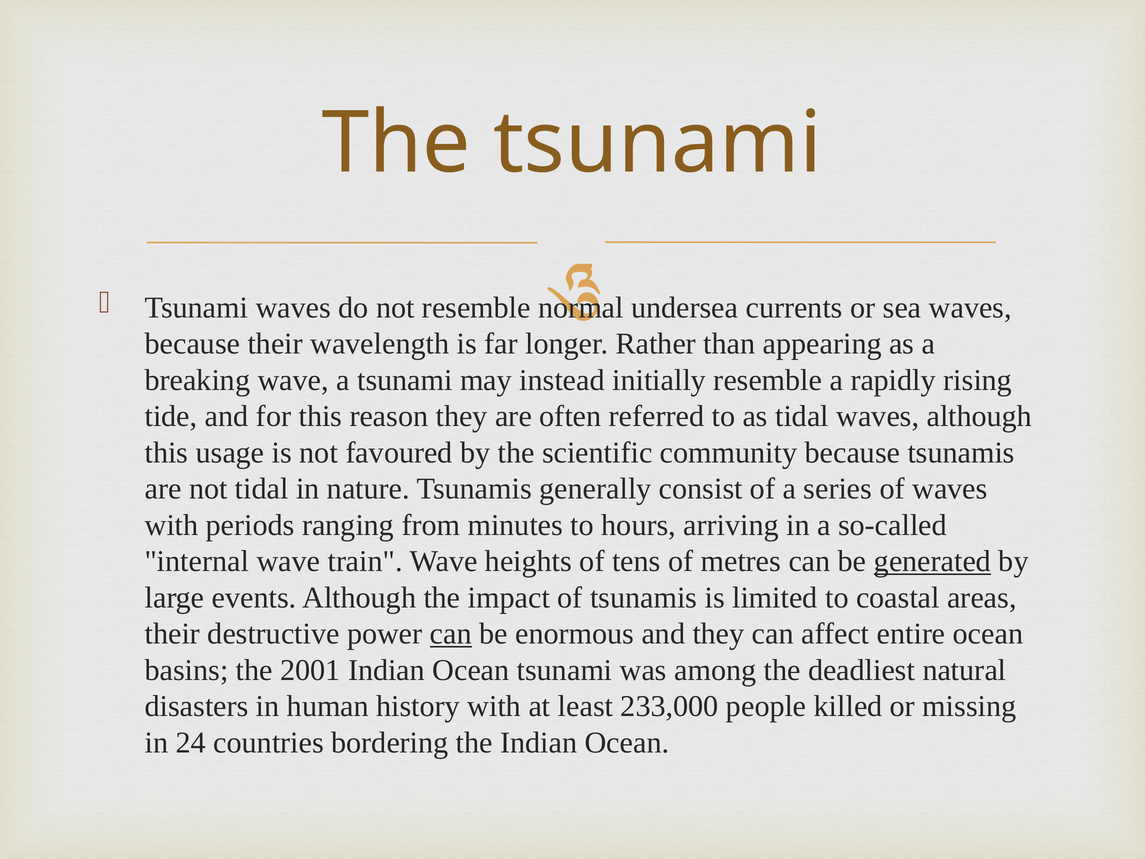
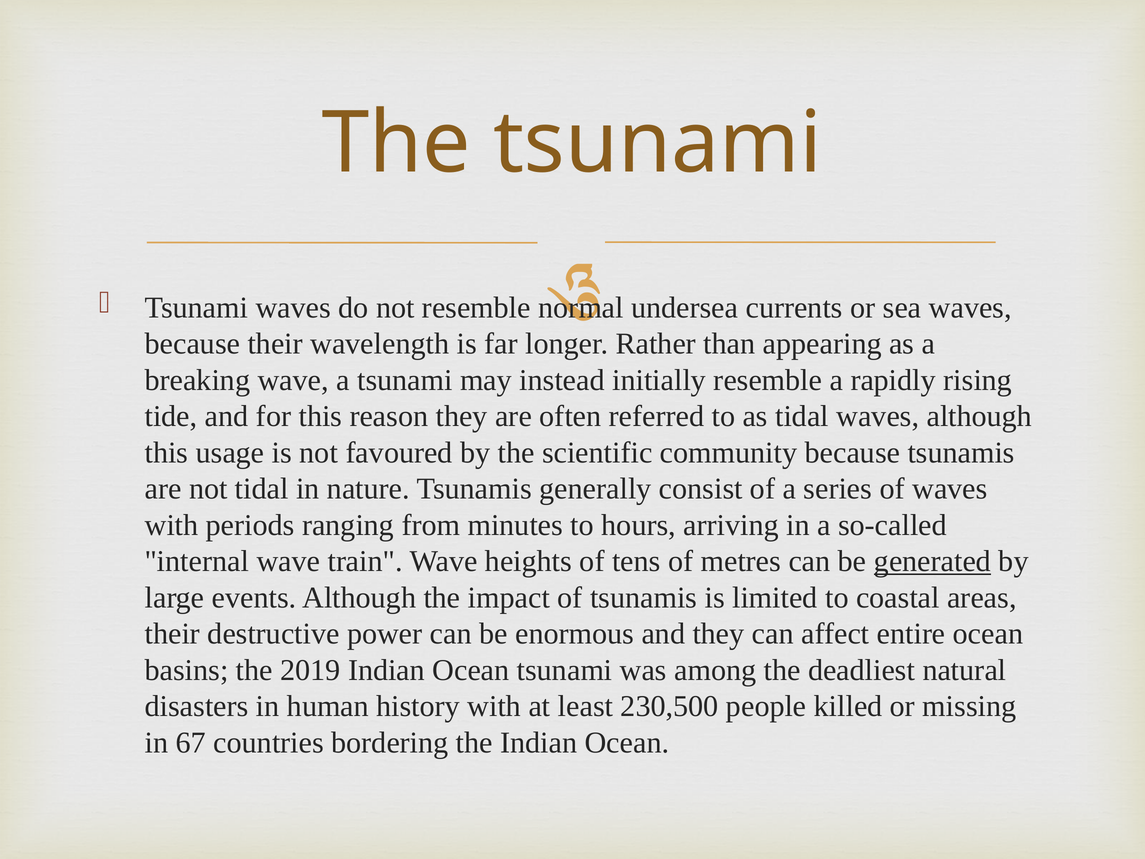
can underline: present -> none (451, 634)
2001: 2001 -> 2019 (310, 670)
233,000: 233,000 -> 230,500 (670, 706)
24: 24 -> 67 (191, 742)
